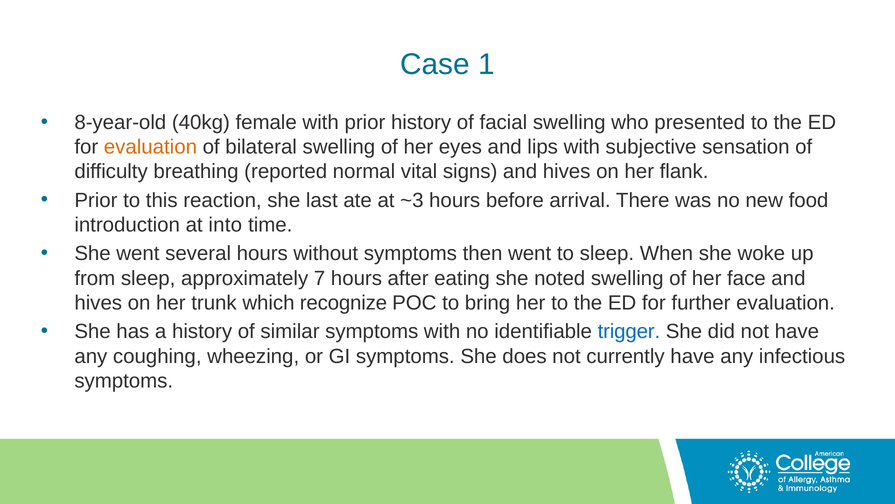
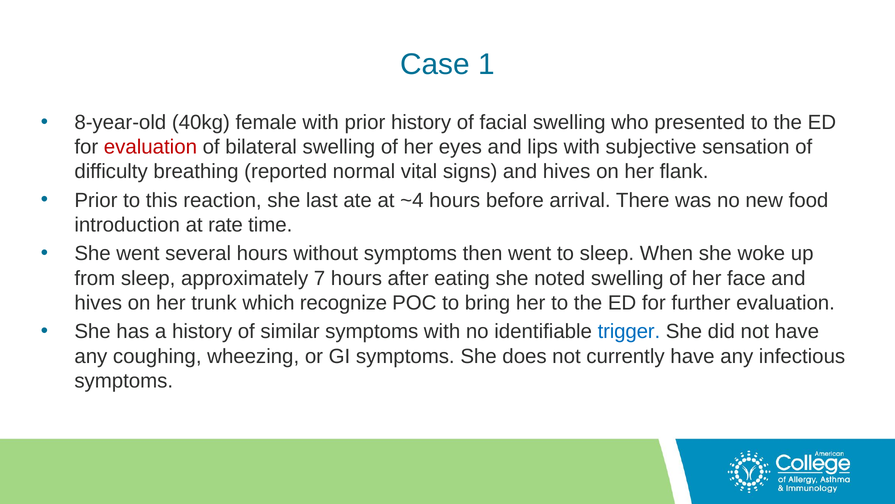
evaluation colour: orange -> red (150, 147)
~3: ~3 -> ~4 (412, 200)
into: into -> rate (226, 225)
